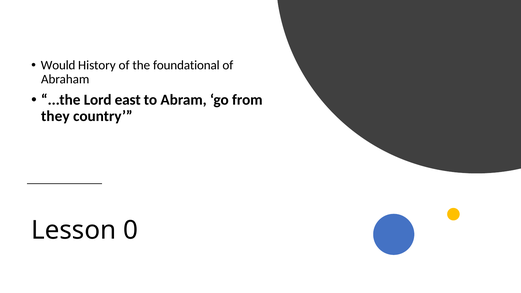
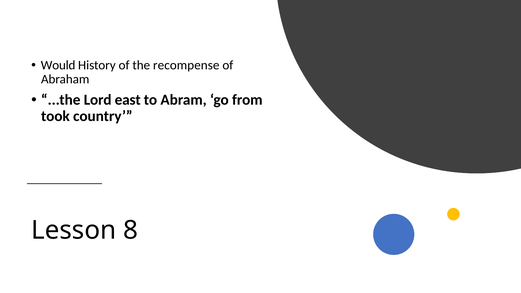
foundational: foundational -> recompense (186, 65)
they: they -> took (55, 116)
0: 0 -> 8 (131, 230)
